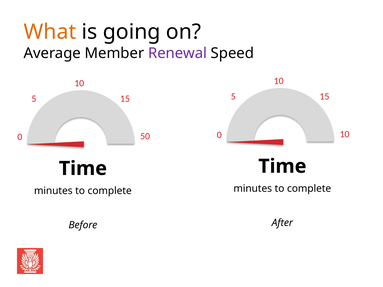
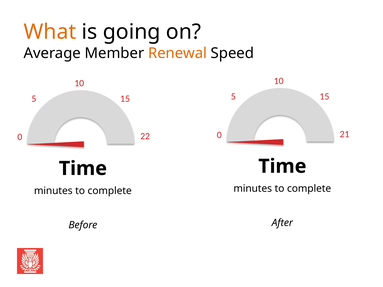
Renewal colour: purple -> orange (177, 53)
0 10: 10 -> 21 (345, 134)
50: 50 -> 22 (145, 136)
